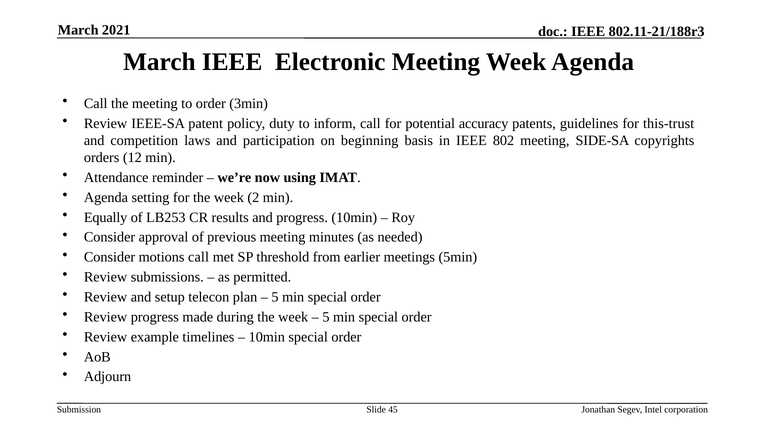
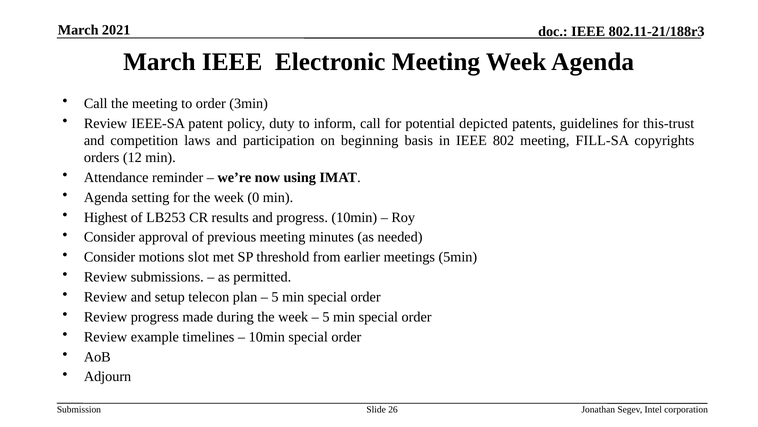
accuracy: accuracy -> depicted (484, 123)
SIDE-SA: SIDE-SA -> FILL-SA (602, 140)
2: 2 -> 0 (253, 197)
Equally: Equally -> Highest (106, 217)
motions call: call -> slot (199, 257)
45: 45 -> 26 (393, 409)
